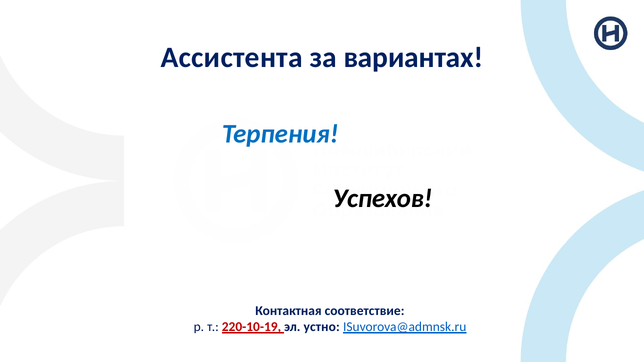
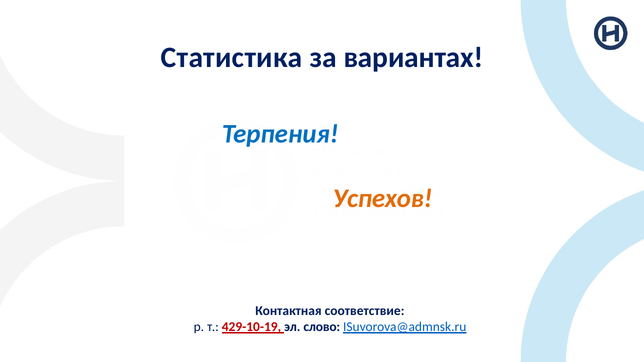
Ассистента: Ассистента -> Статистика (232, 58)
Успехов colour: black -> orange (383, 198)
220-10-19: 220-10-19 -> 429-10-19 (251, 327)
устно: устно -> слово (322, 327)
